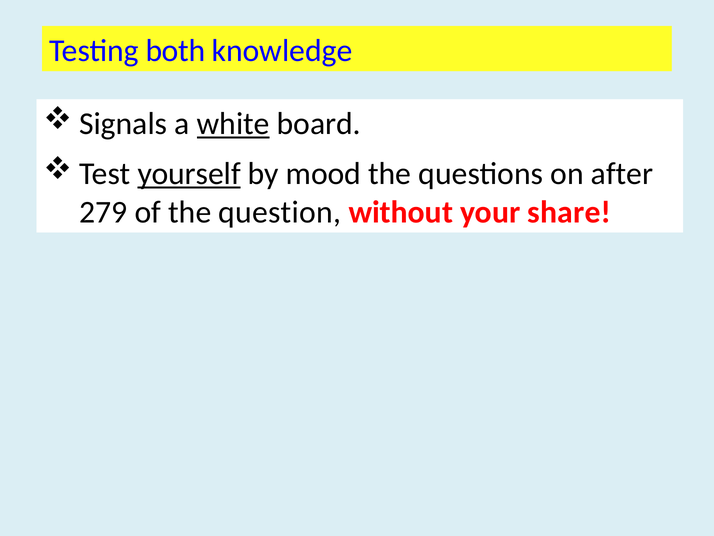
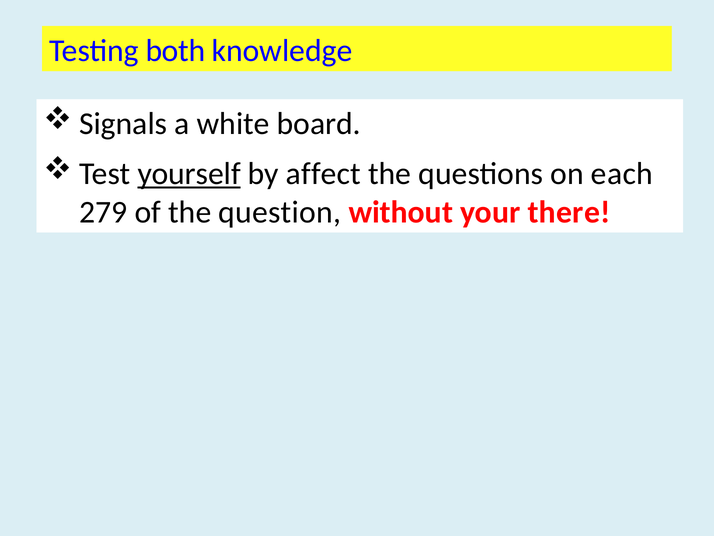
white underline: present -> none (233, 124)
mood: mood -> affect (323, 174)
after: after -> each (622, 174)
share: share -> there (569, 212)
